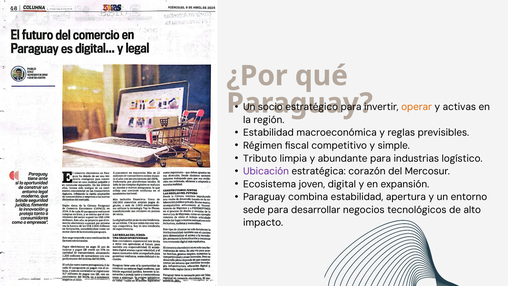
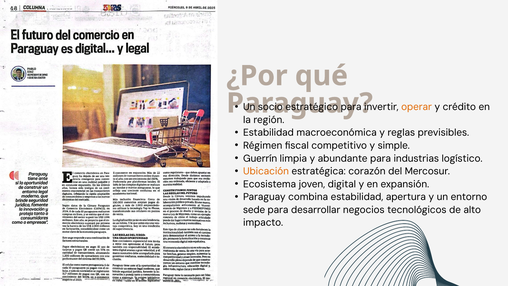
activas: activas -> crédito (459, 107)
Tributo: Tributo -> Guerrín (260, 158)
Ubicación colour: purple -> orange (266, 171)
